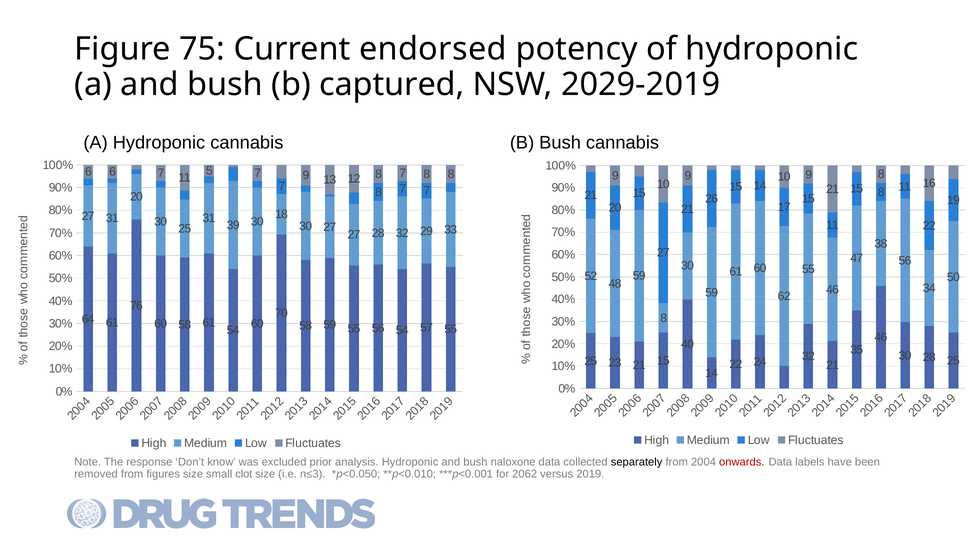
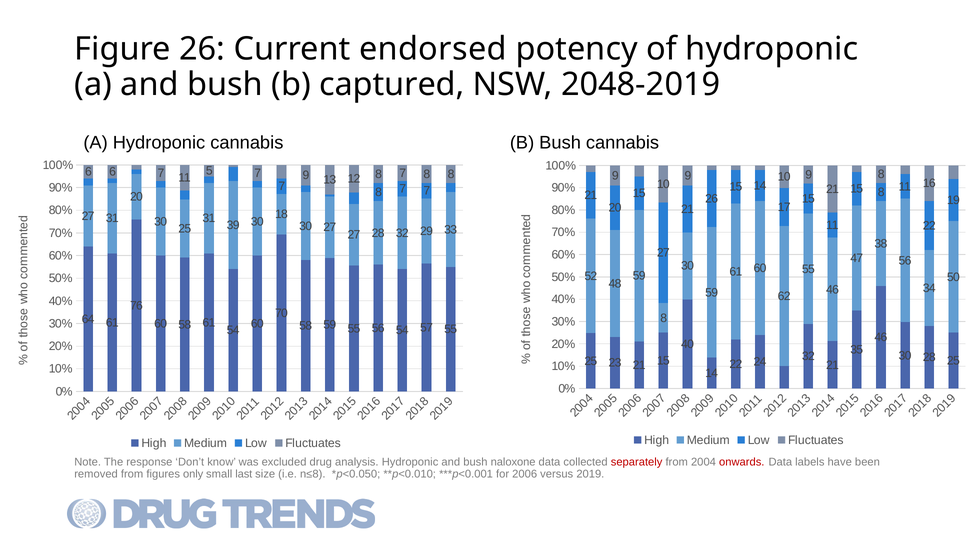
Figure 75: 75 -> 26 (202, 49)
2029-2019: 2029-2019 -> 2048-2019 (641, 84)
prior: prior -> drug (321, 462)
separately colour: black -> red (637, 462)
figures size: size -> only (193, 474)
clot: clot -> last (244, 474)
n≤3: n≤3 -> n≤8 (313, 474)
2062: 2062 -> 2006 (525, 474)
